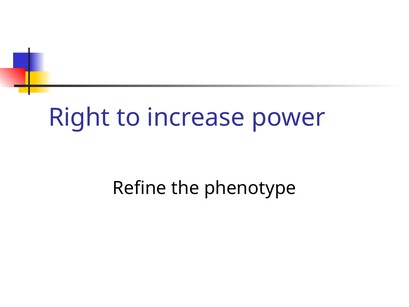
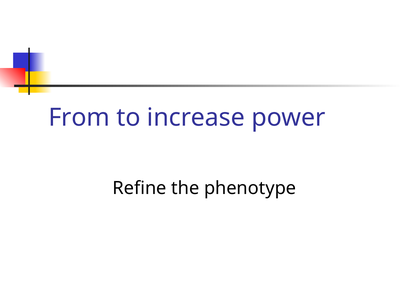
Right: Right -> From (79, 118)
